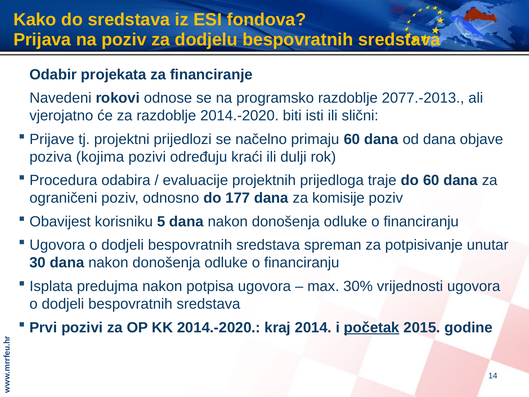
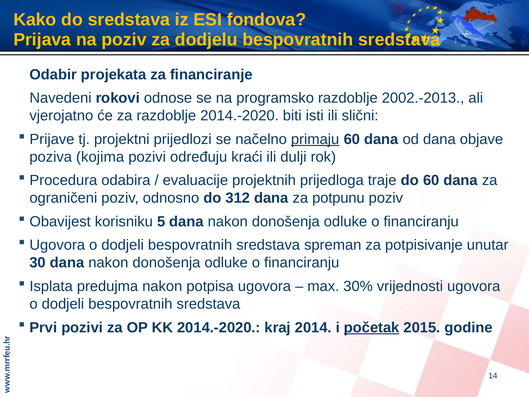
2077.-2013: 2077.-2013 -> 2002.-2013 (423, 98)
primaju underline: none -> present (315, 139)
177: 177 -> 312 (238, 198)
komisije: komisije -> potpunu (338, 198)
